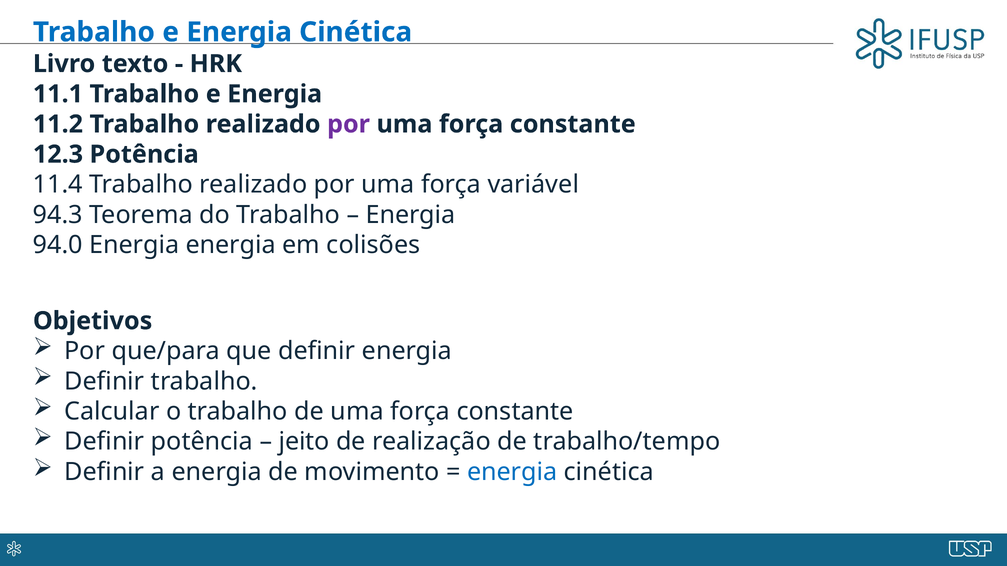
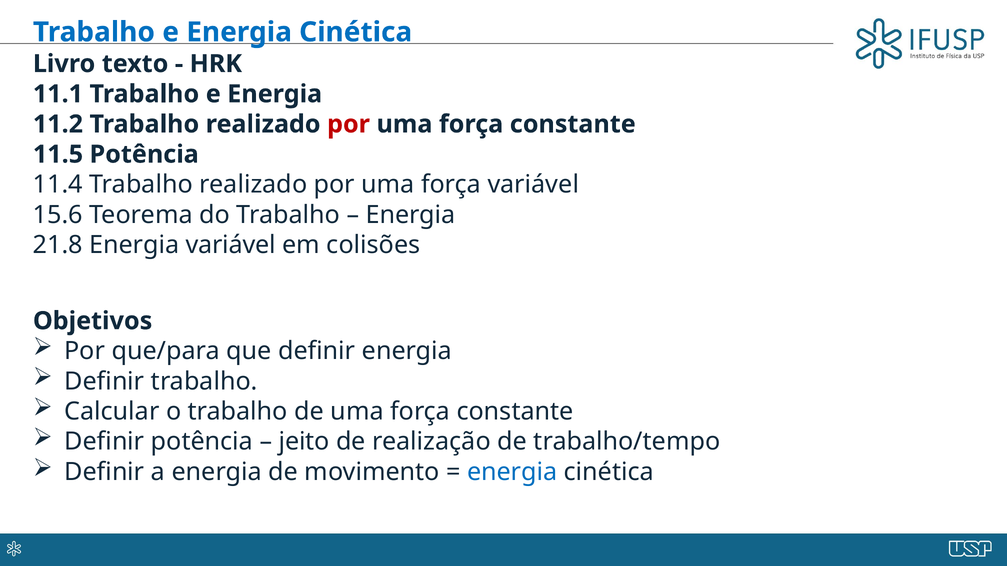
por colour: purple -> red (349, 124)
12.3: 12.3 -> 11.5 (58, 154)
94.3: 94.3 -> 15.6 (58, 215)
94.0: 94.0 -> 21.8 (58, 245)
Energia energia: energia -> variável (231, 245)
